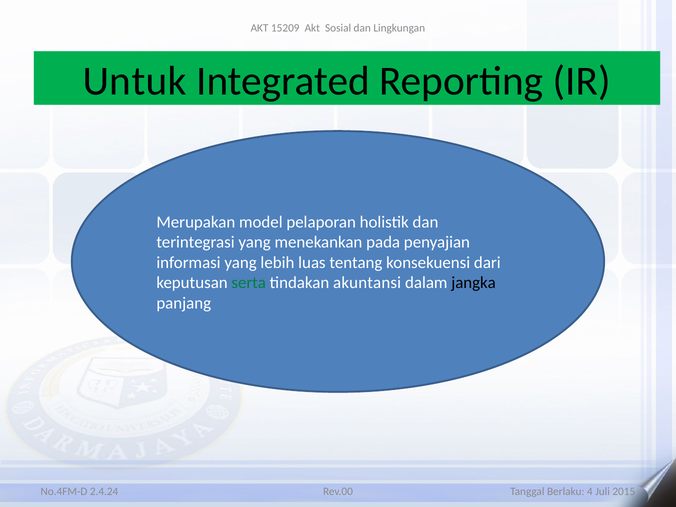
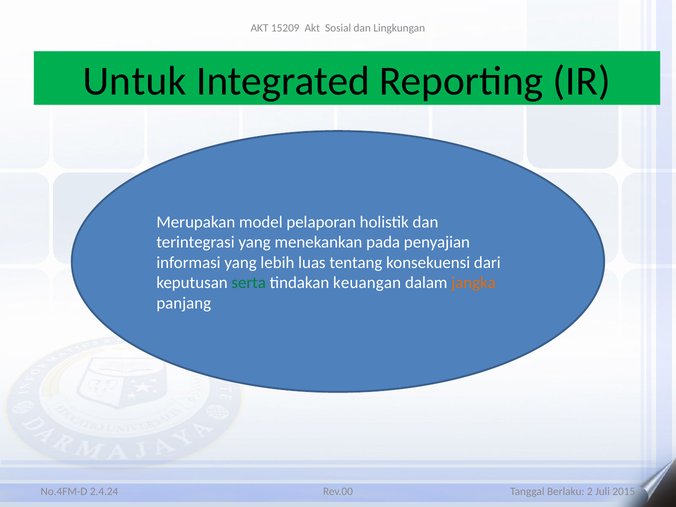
akuntansi: akuntansi -> keuangan (367, 283)
jangka colour: black -> orange (474, 283)
4: 4 -> 2 (590, 491)
